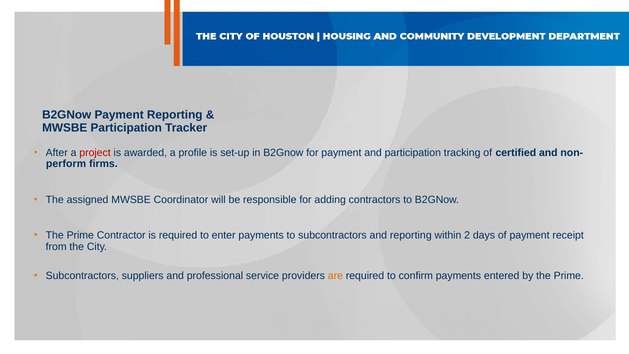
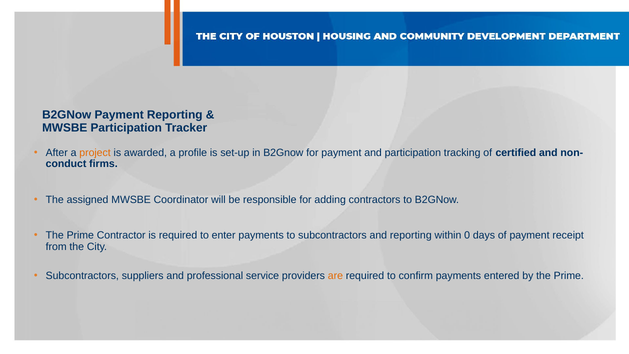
project colour: red -> orange (95, 153)
perform: perform -> conduct (66, 164)
2: 2 -> 0 (467, 235)
